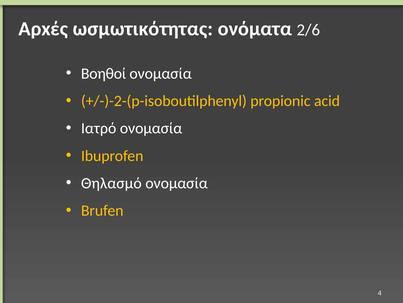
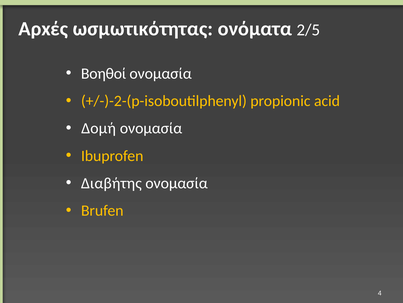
2/6: 2/6 -> 2/5 (308, 30)
Ιατρό: Ιατρό -> Δομή (99, 128)
Θηλασμό: Θηλασμό -> Διαβήτης (111, 183)
